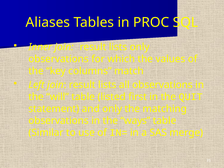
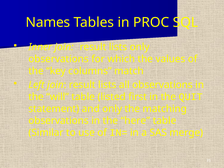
Aliases: Aliases -> Names (48, 22)
ways: ways -> here (135, 121)
